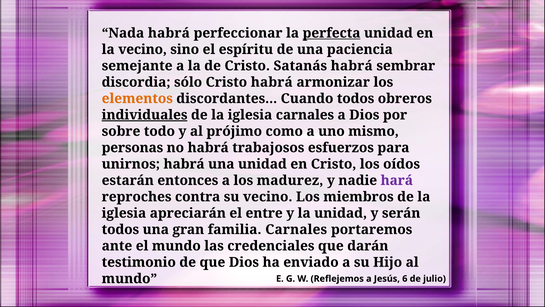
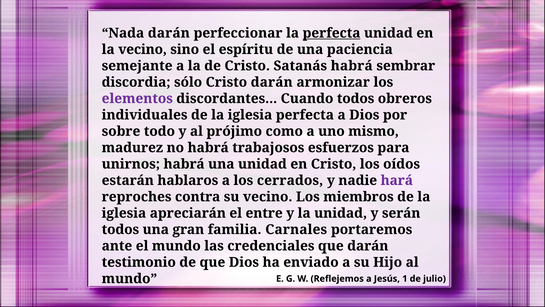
Nada habrá: habrá -> darán (169, 33)
Cristo habrá: habrá -> darán (272, 82)
elementos colour: orange -> purple (137, 98)
individuales underline: present -> none (145, 115)
iglesia carnales: carnales -> perfecta (305, 115)
personas: personas -> madurez (132, 147)
entonces: entonces -> hablaros (188, 180)
madurez: madurez -> cerrados (290, 180)
6: 6 -> 1 (405, 278)
